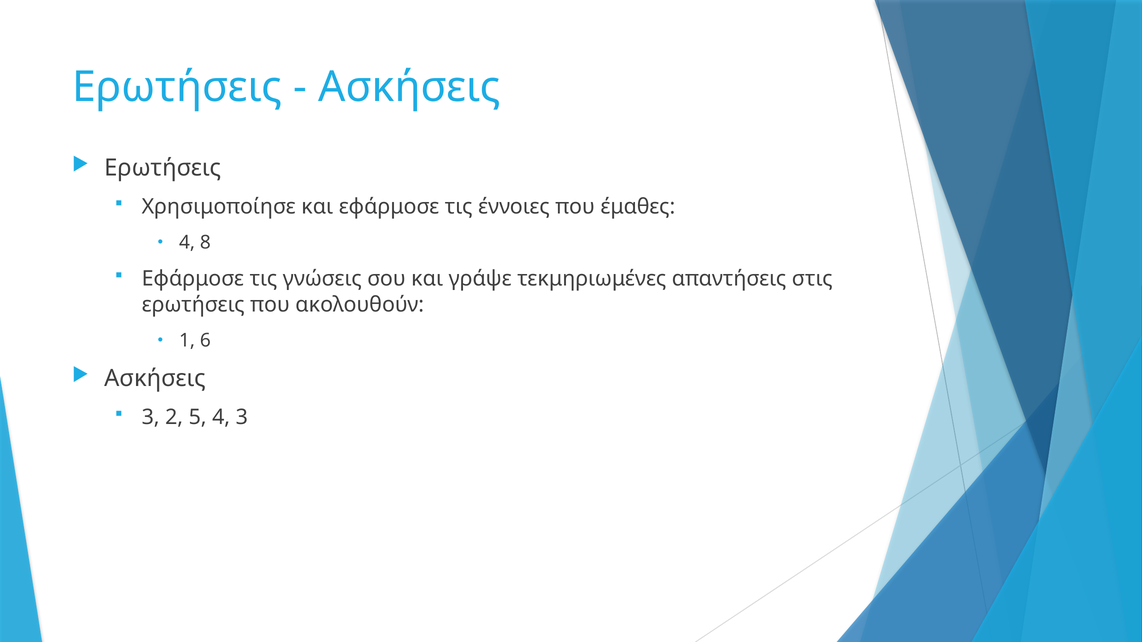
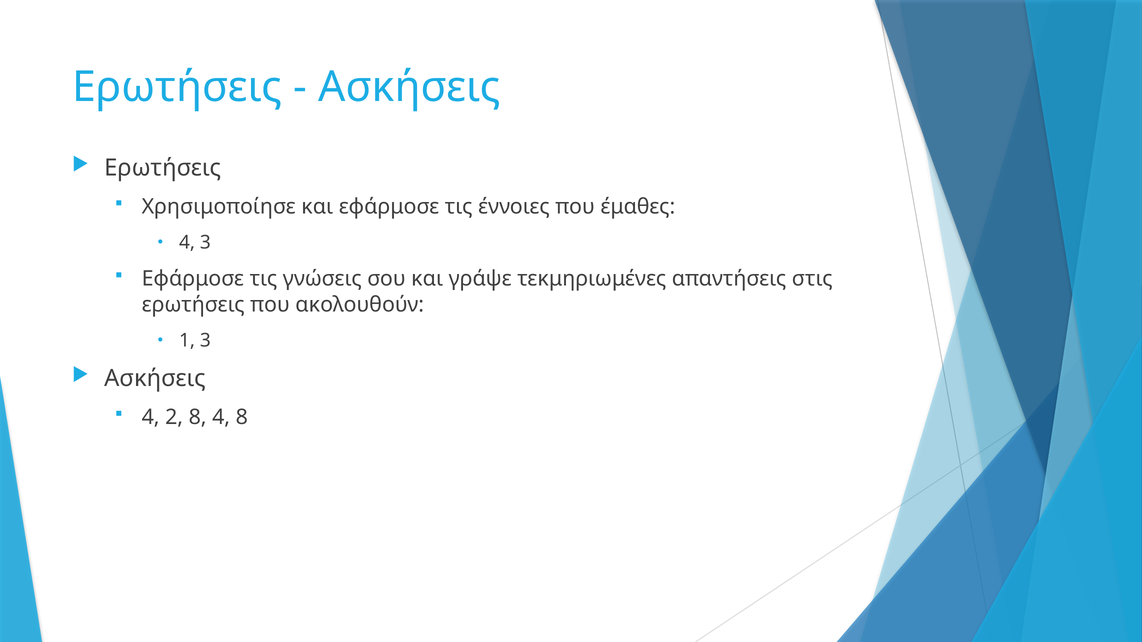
4 8: 8 -> 3 (205, 243)
1 6: 6 -> 3 (205, 341)
3: 3 -> 4 (151, 418)
2 5: 5 -> 8 (198, 418)
4 3: 3 -> 8 (242, 418)
